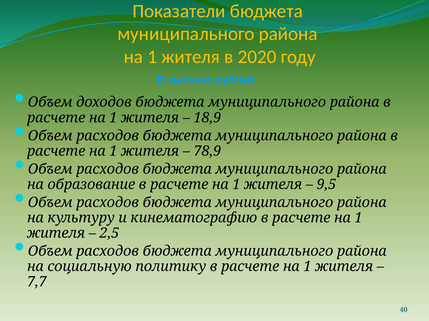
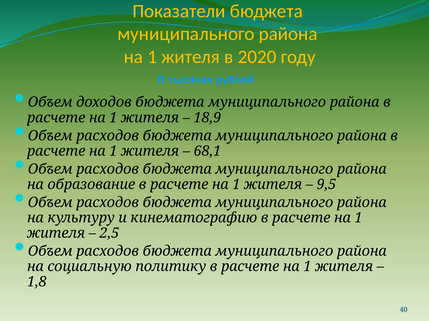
78,9: 78,9 -> 68,1 (207, 151)
7,7: 7,7 -> 1,8 (37, 283)
